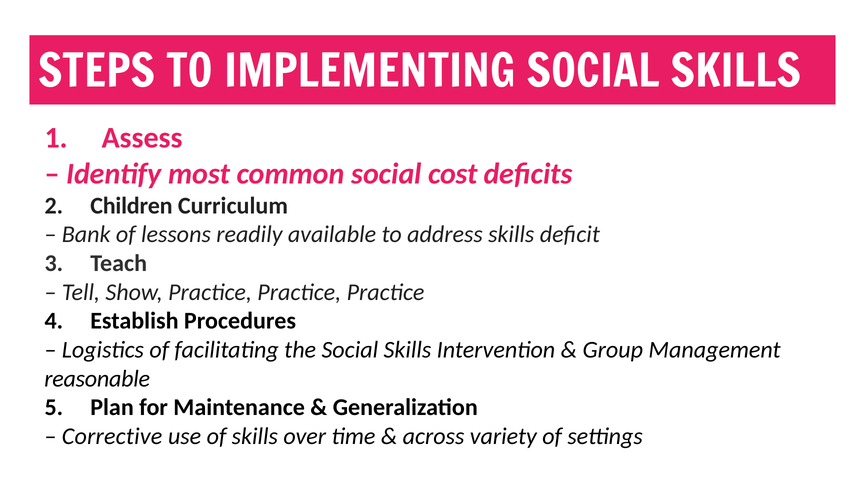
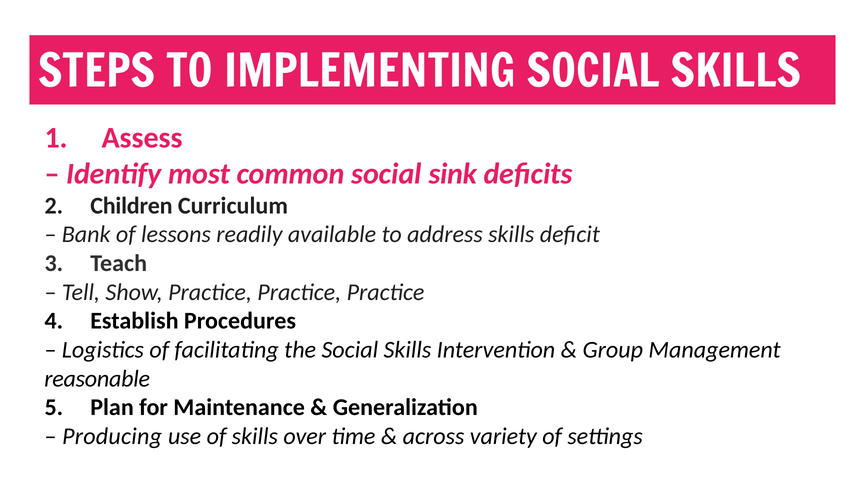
cost: cost -> sink (453, 174)
Corrective: Corrective -> Producing (112, 437)
